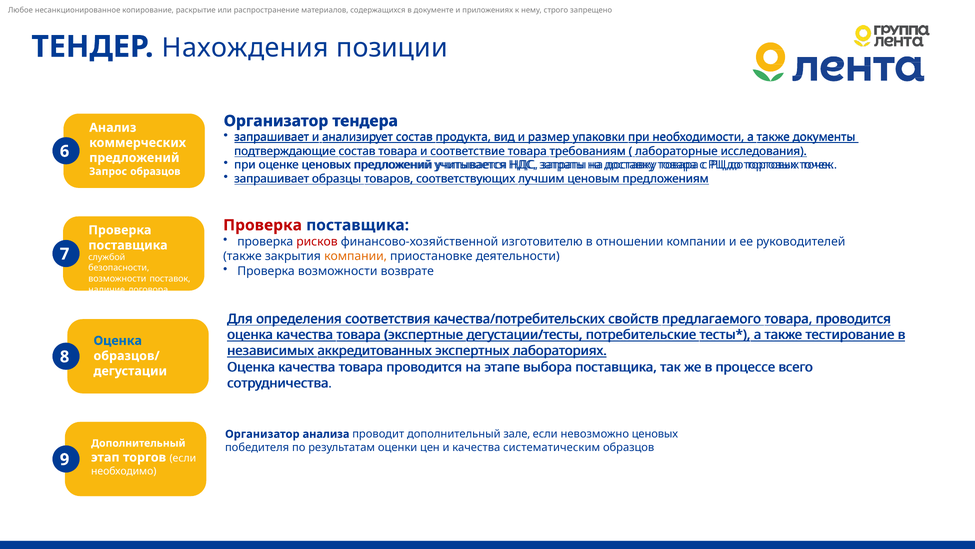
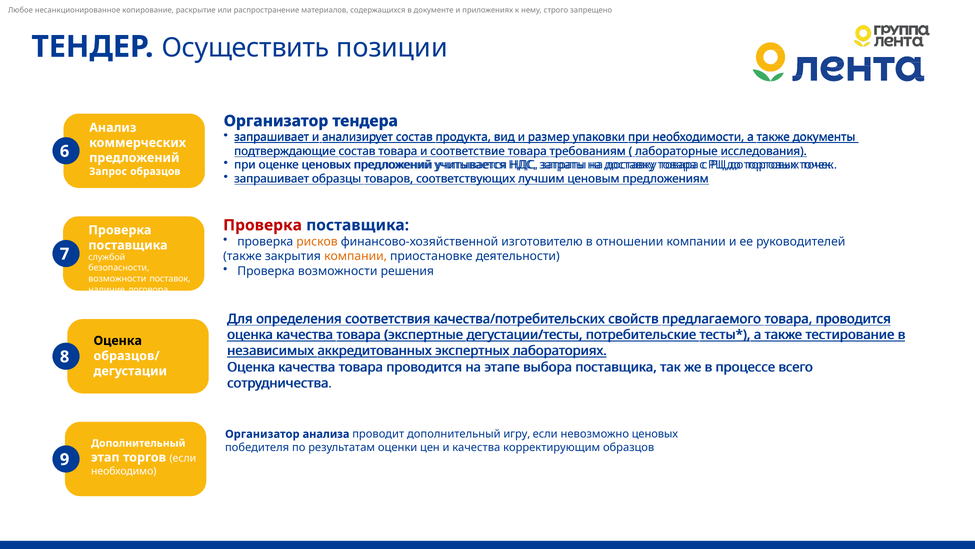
Нахождения: Нахождения -> Осуществить (246, 48)
рисков colour: red -> orange (317, 241)
возврате: возврате -> решения (407, 271)
Оценка colour: blue -> black (118, 340)
зале: зале -> игру (517, 434)
систематическим: систематическим -> корректирующим (552, 447)
